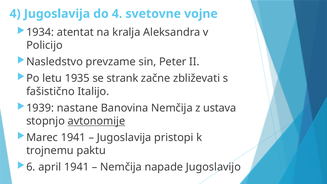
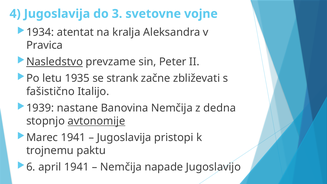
do 4: 4 -> 3 (117, 14)
Policijo: Policijo -> Pravica (45, 45)
Nasledstvo underline: none -> present (55, 62)
ustava: ustava -> dedna (220, 108)
